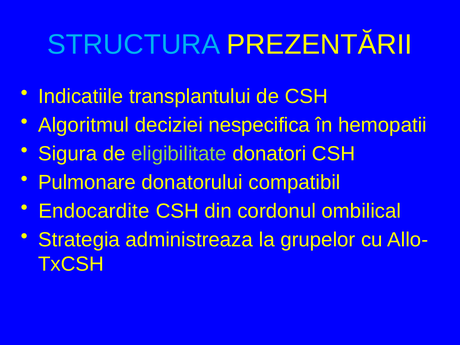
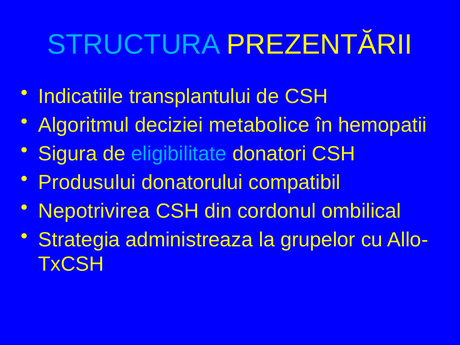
nespecifica: nespecifica -> metabolice (259, 125)
eligibilitate colour: light green -> light blue (179, 154)
Pulmonare: Pulmonare -> Produsului (87, 182)
Endocardite: Endocardite -> Nepotrivirea (94, 211)
